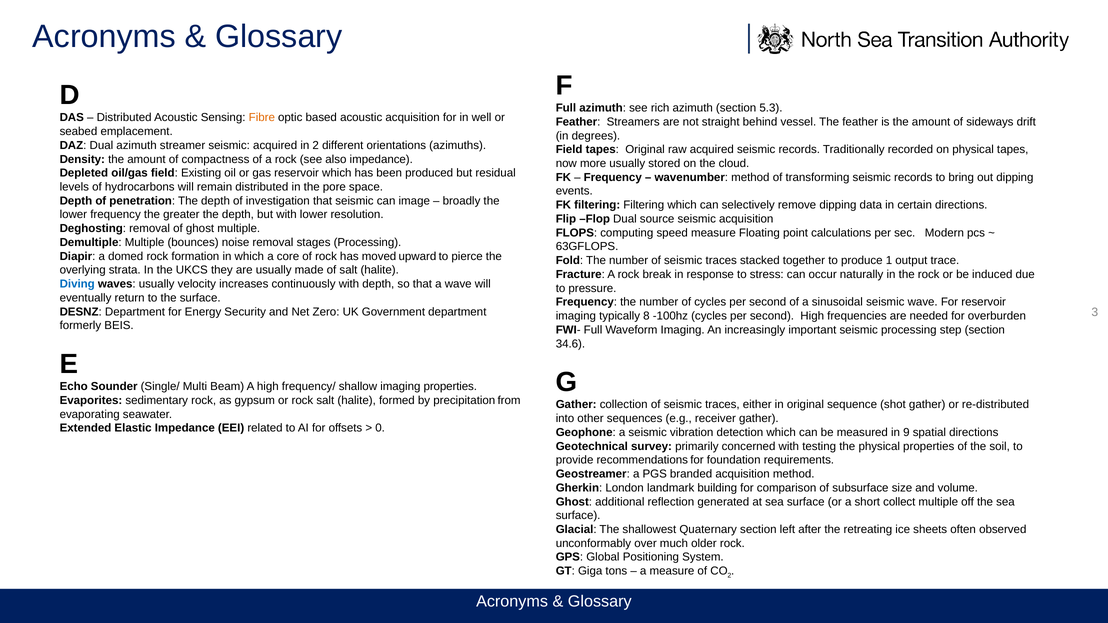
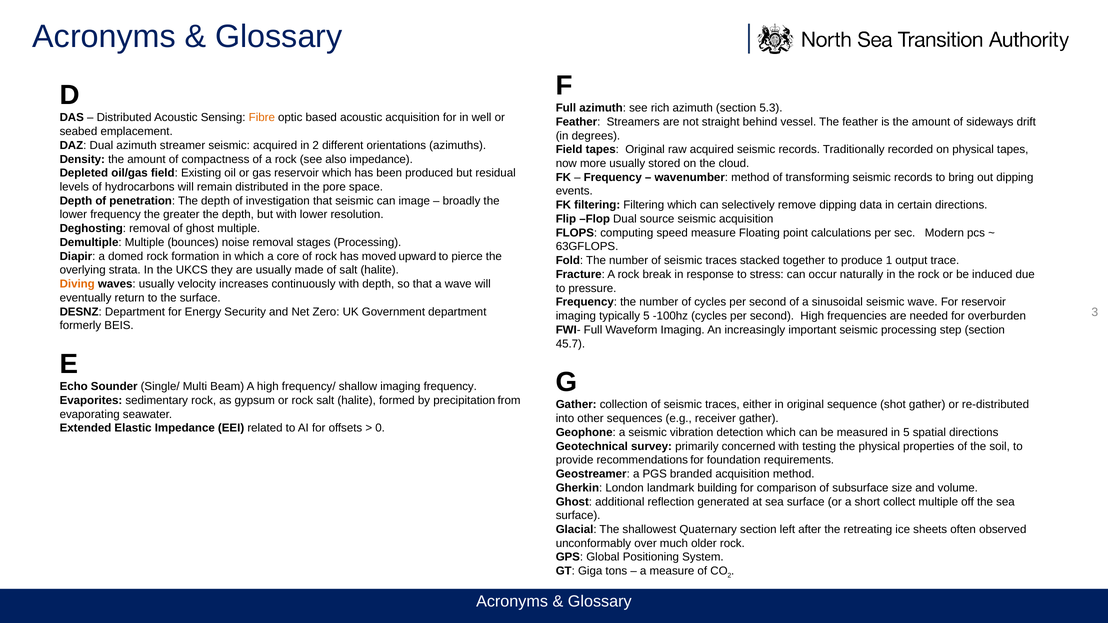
Diving colour: blue -> orange (77, 284)
typically 8: 8 -> 5 (646, 316)
34.6: 34.6 -> 45.7 (570, 344)
imaging properties: properties -> frequency (450, 387)
in 9: 9 -> 5 (906, 433)
